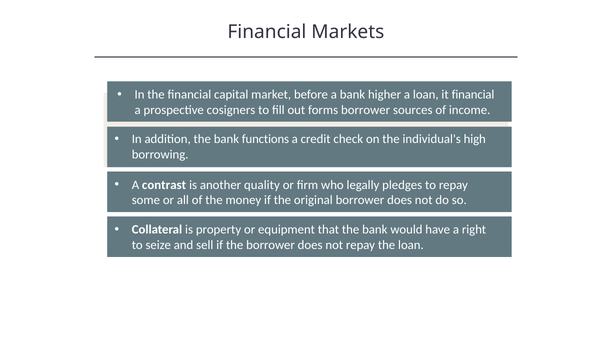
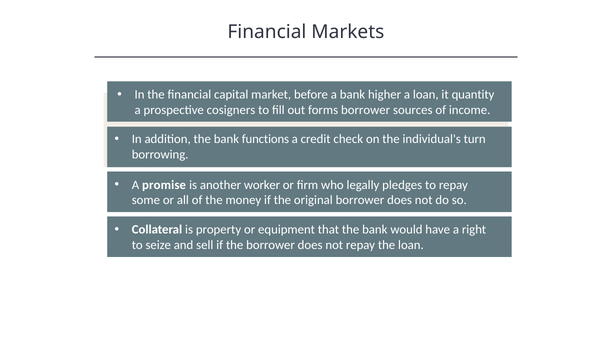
it financial: financial -> quantity (473, 95)
high: high -> turn (475, 139)
contrast: contrast -> promise (164, 185)
quality: quality -> worker (262, 185)
